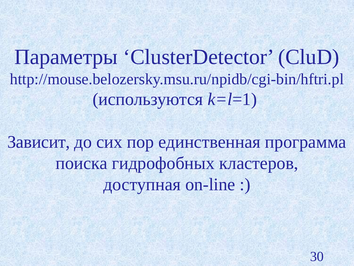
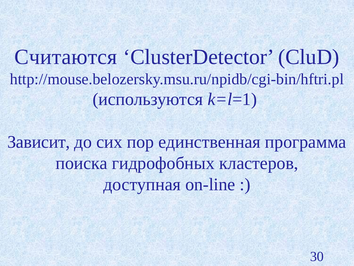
Параметры: Параметры -> Считаются (66, 57)
